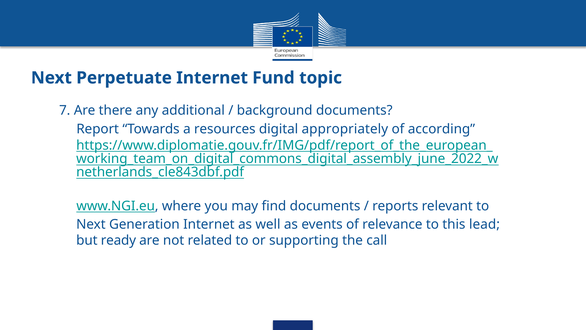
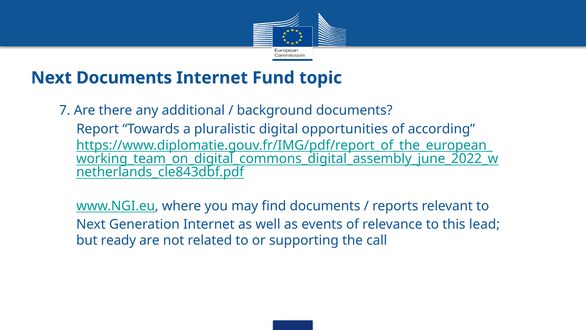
Next Perpetuate: Perpetuate -> Documents (124, 78)
resources: resources -> pluralistic (225, 129)
appropriately: appropriately -> opportunities (345, 129)
